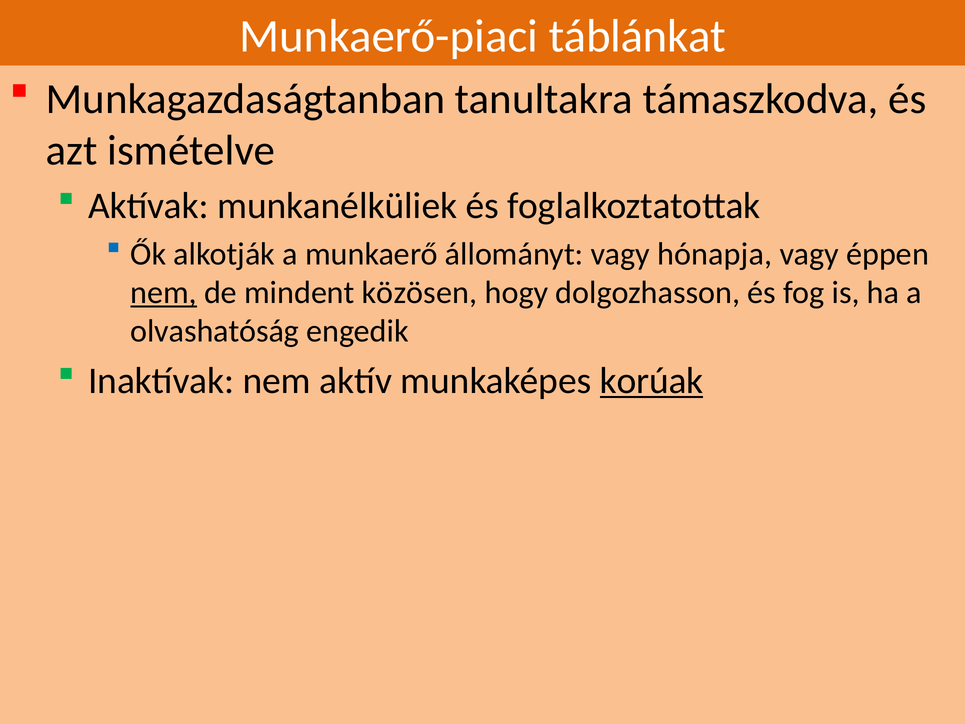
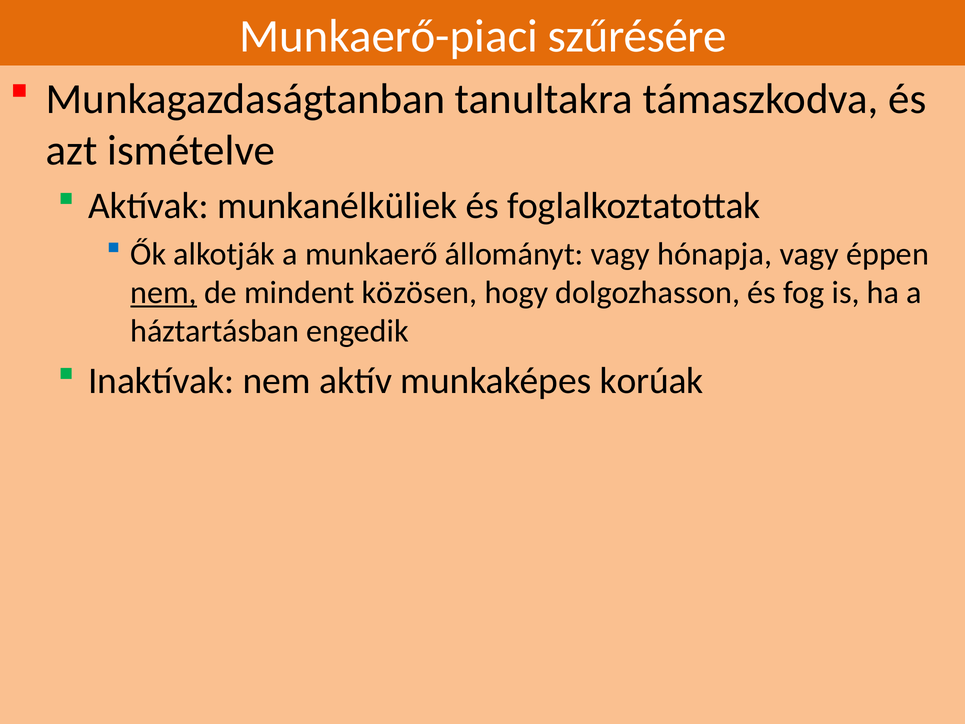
táblánkat: táblánkat -> szűrésére (637, 36)
olvashatóság: olvashatóság -> háztartásban (215, 331)
korúak underline: present -> none (652, 381)
